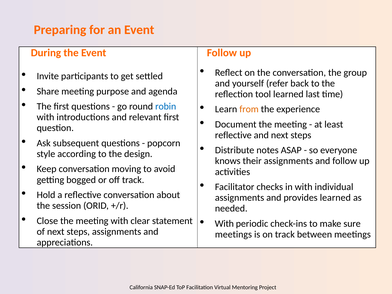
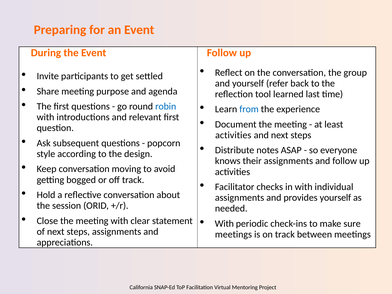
from colour: orange -> blue (249, 109)
reflective: reflective -> activities (233, 135)
provides learned: learned -> yourself (335, 198)
